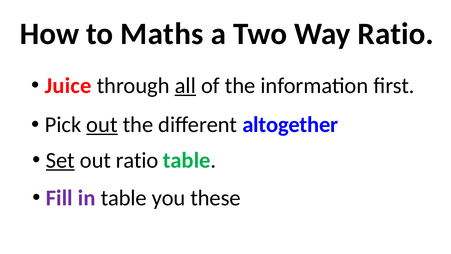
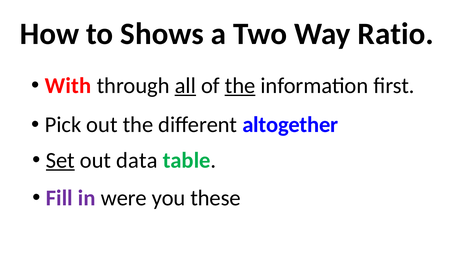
Maths: Maths -> Shows (162, 34)
Juice: Juice -> With (68, 86)
the underline: none -> present (240, 86)
out underline: present -> none (102, 125)
out ratio: ratio -> data (137, 160)
in table: table -> were (124, 198)
